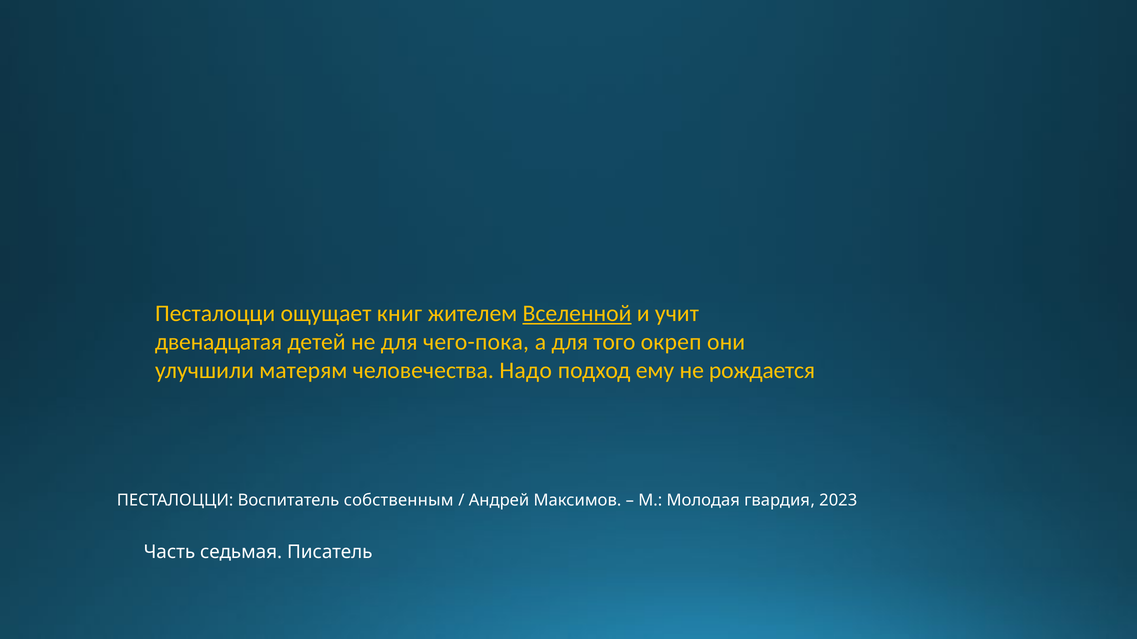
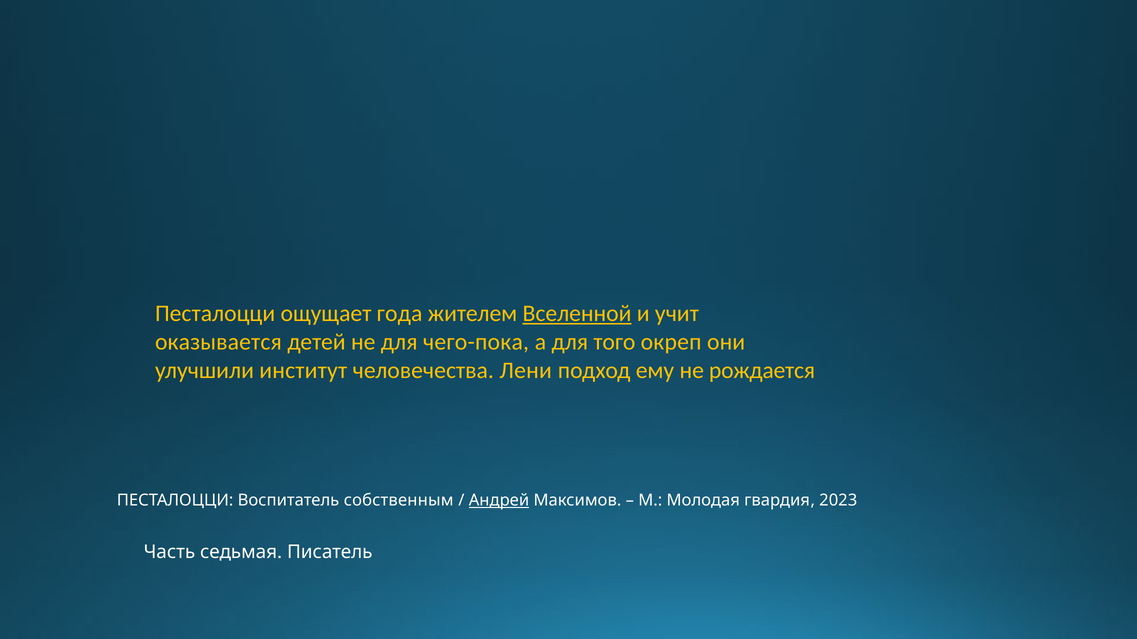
книг: книг -> года (400, 314)
двенадцатая: двенадцатая -> оказывается (218, 342)
матерям: матерям -> институт (303, 371)
Надо: Надо -> Лени (526, 371)
Андрей underline: none -> present (499, 501)
